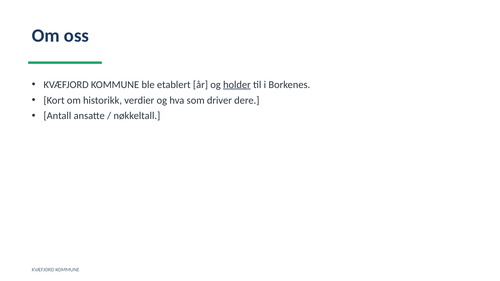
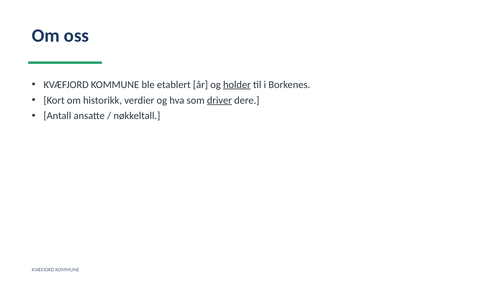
driver underline: none -> present (219, 100)
